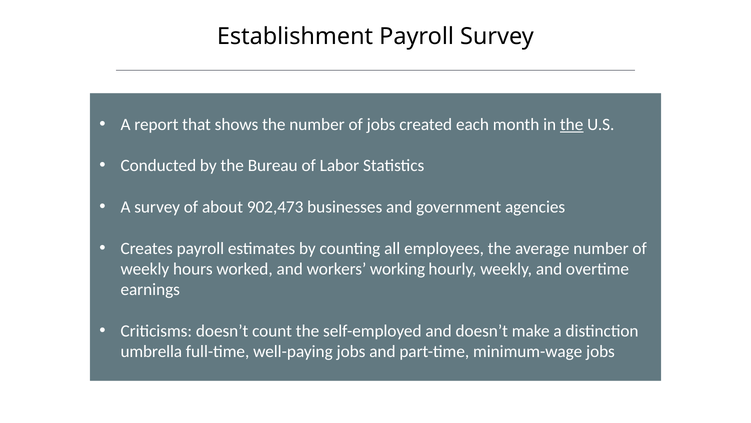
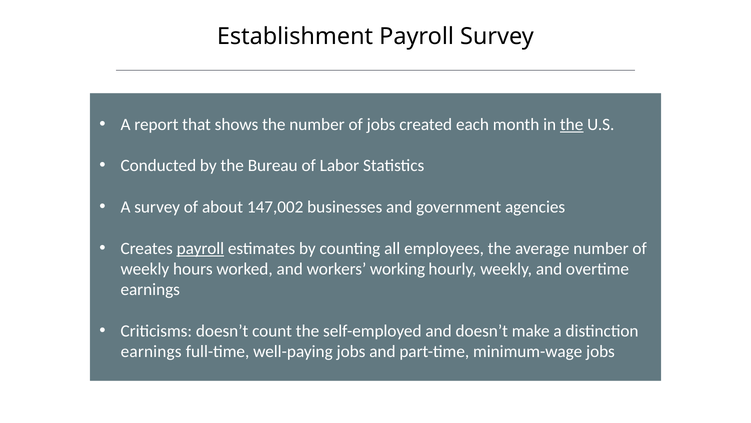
902,473: 902,473 -> 147,002 (275, 207)
payroll underline: none -> present (200, 248)
umbrella: umbrella -> earnings (151, 351)
